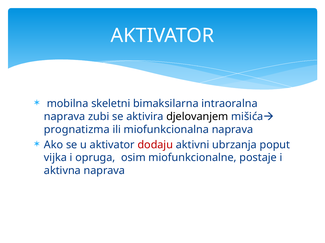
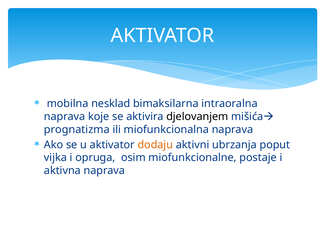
skeletni: skeletni -> nesklad (111, 104)
zubi: zubi -> koje (99, 117)
dodaju colour: red -> orange (155, 145)
